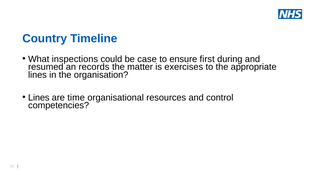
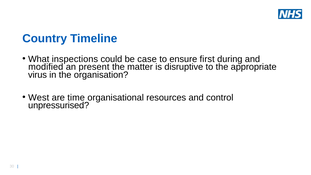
resumed: resumed -> modified (46, 67)
records: records -> present (94, 67)
exercises: exercises -> disruptive (184, 67)
lines: lines -> virus (38, 75)
Lines: Lines -> West (39, 98)
competencies: competencies -> unpressurised (59, 105)
